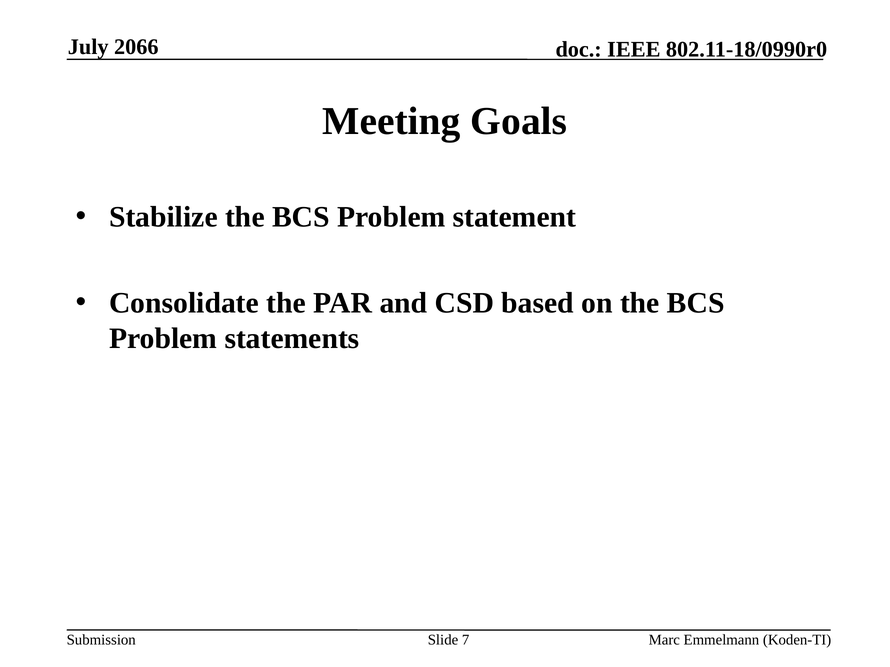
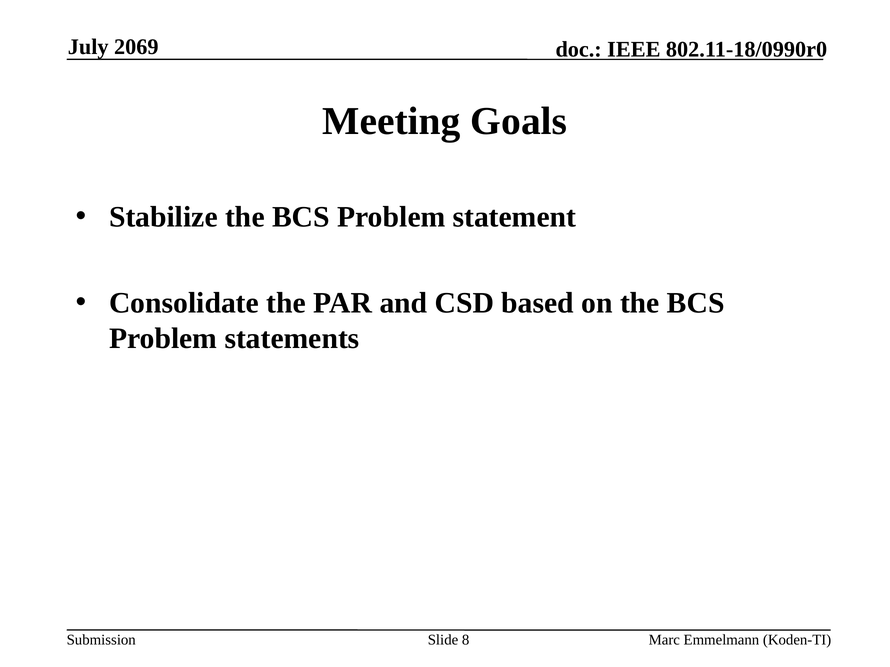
2066: 2066 -> 2069 (136, 47)
7: 7 -> 8 (466, 640)
